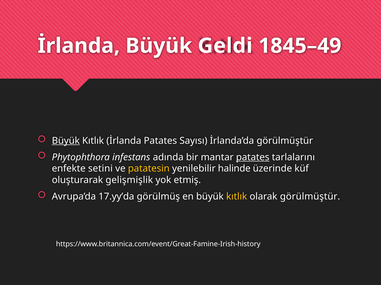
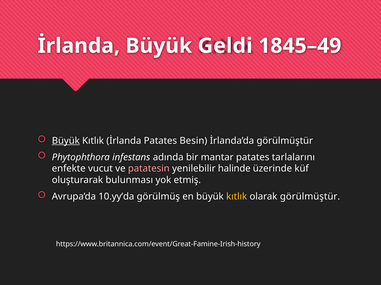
Sayısı: Sayısı -> Besin (193, 141)
patates underline: present -> none (253, 158)
setini: setini -> vucut (100, 169)
patatesin colour: yellow -> pink (149, 169)
gelişmişlik: gelişmişlik -> bulunması (129, 180)
17.yy’da: 17.yy’da -> 10.yy’da (116, 197)
